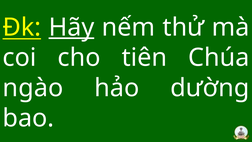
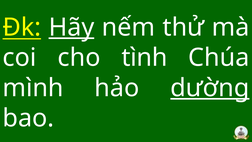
tiên: tiên -> tình (144, 58)
ngào: ngào -> mình (33, 88)
dường underline: none -> present (210, 88)
